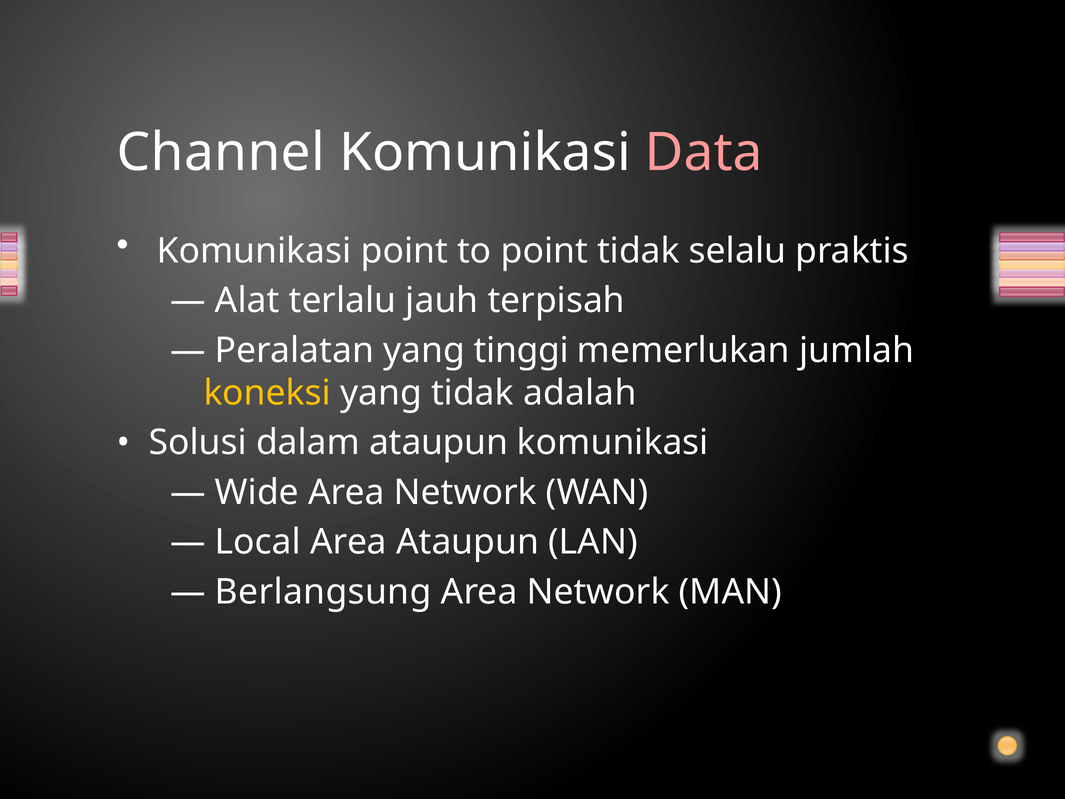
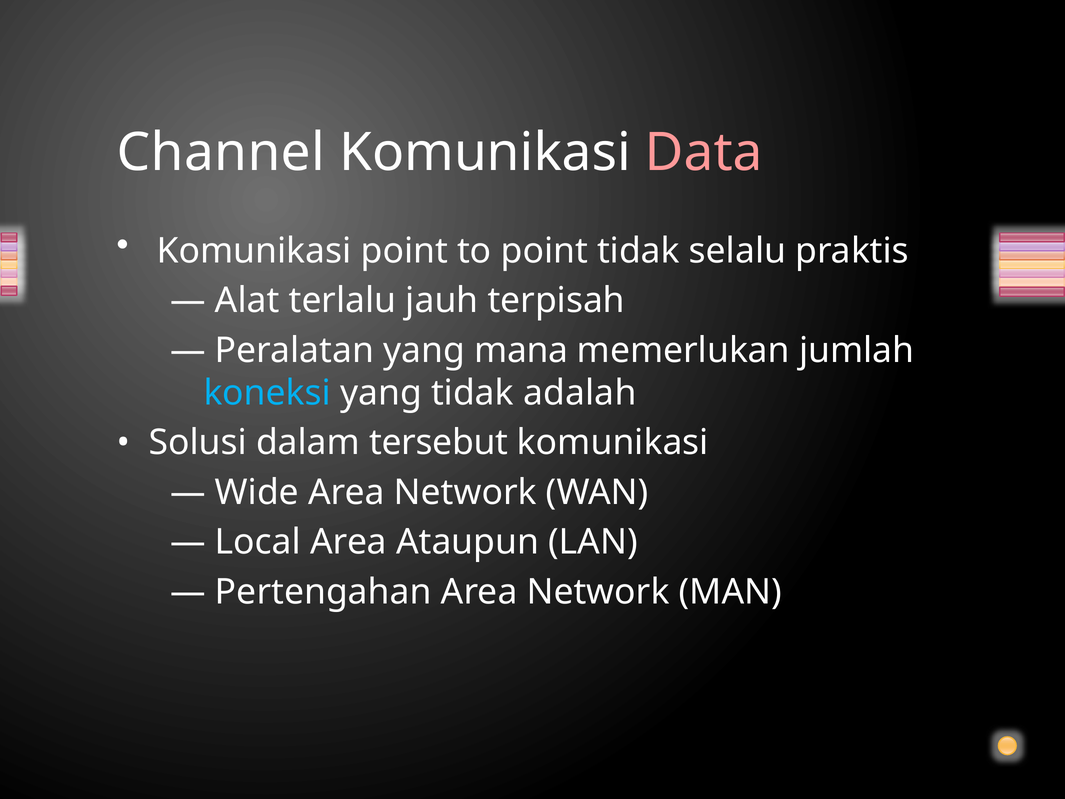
tinggi: tinggi -> mana (521, 350)
koneksi colour: yellow -> light blue (267, 393)
dalam ataupun: ataupun -> tersebut (439, 443)
Berlangsung: Berlangsung -> Pertengahan (323, 592)
